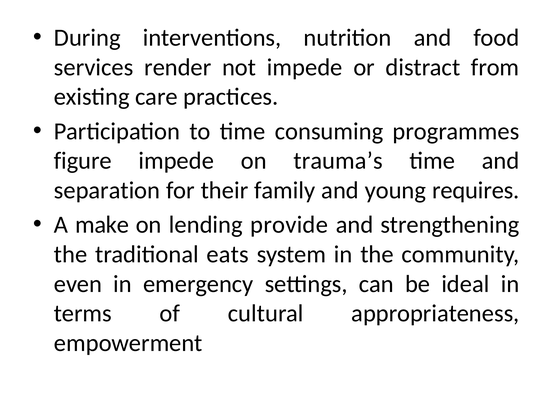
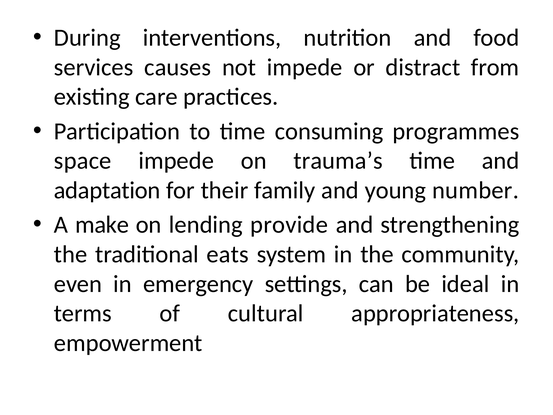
render: render -> causes (178, 67)
figure: figure -> space (83, 161)
separation: separation -> adaptation (107, 190)
requires: requires -> number (476, 190)
